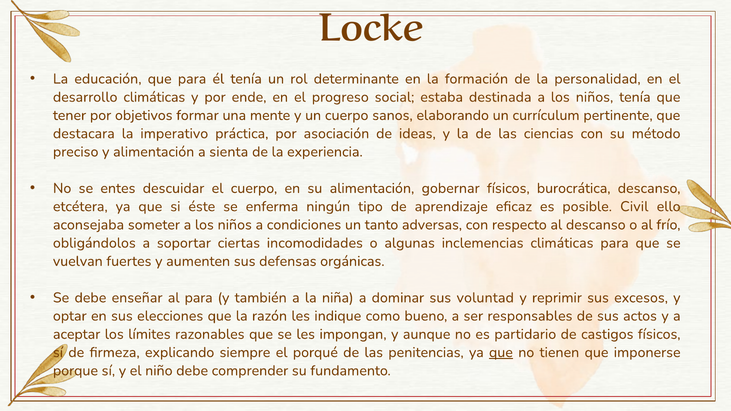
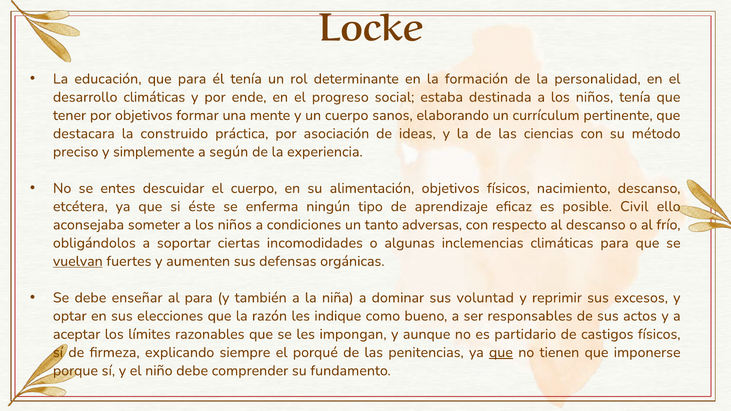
imperativo: imperativo -> construido (174, 134)
y alimentación: alimentación -> simplemente (154, 152)
sienta: sienta -> según (229, 152)
alimentación gobernar: gobernar -> objetivos (451, 188)
burocrática: burocrática -> nacimiento (574, 188)
vuelvan underline: none -> present (78, 261)
